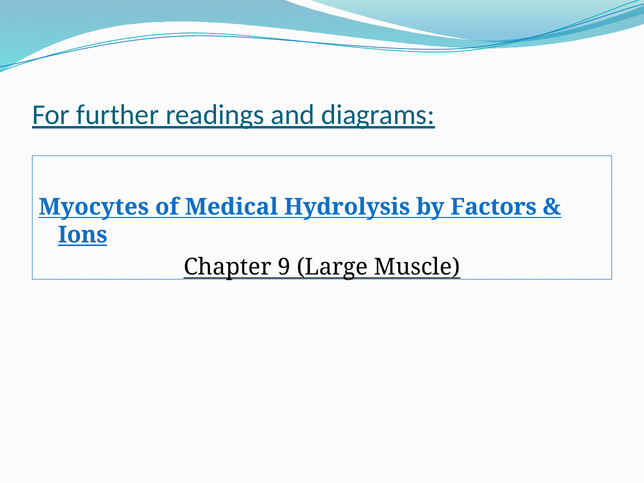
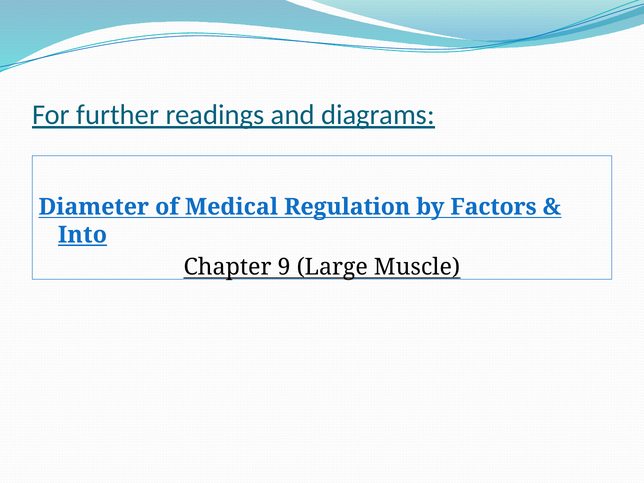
Myocytes: Myocytes -> Diameter (94, 207)
Hydrolysis: Hydrolysis -> Regulation (347, 207)
Ions: Ions -> Into (82, 235)
